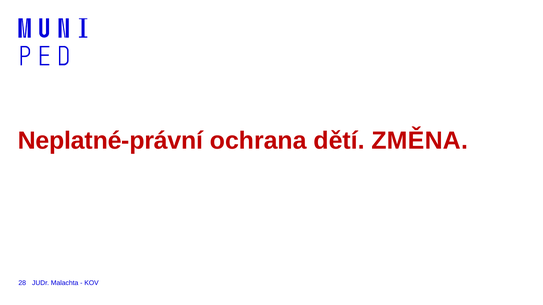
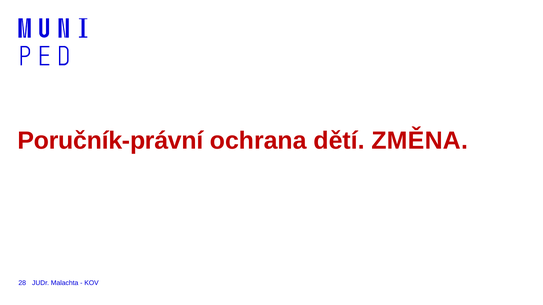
Neplatné-právní: Neplatné-právní -> Poručník-právní (110, 141)
